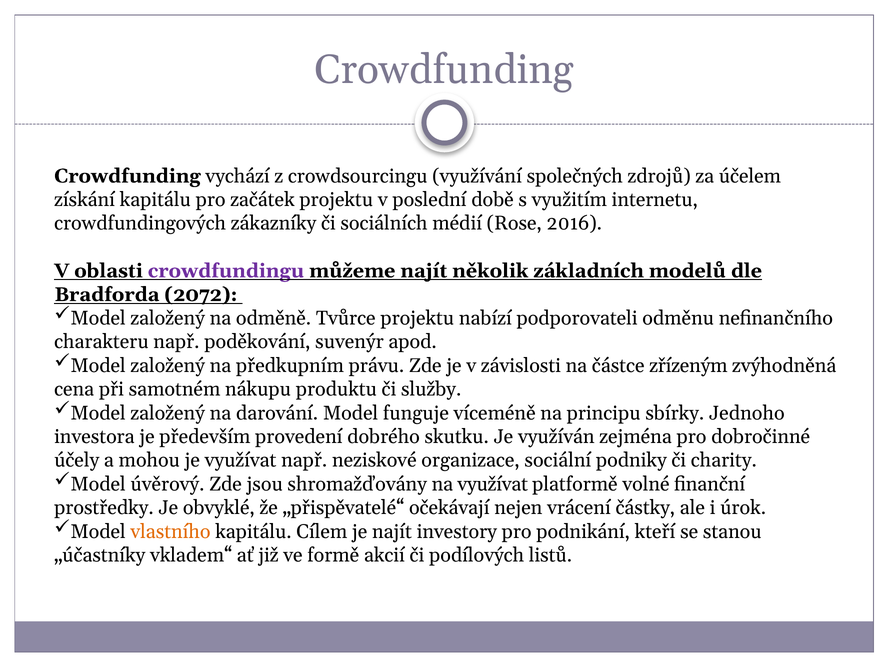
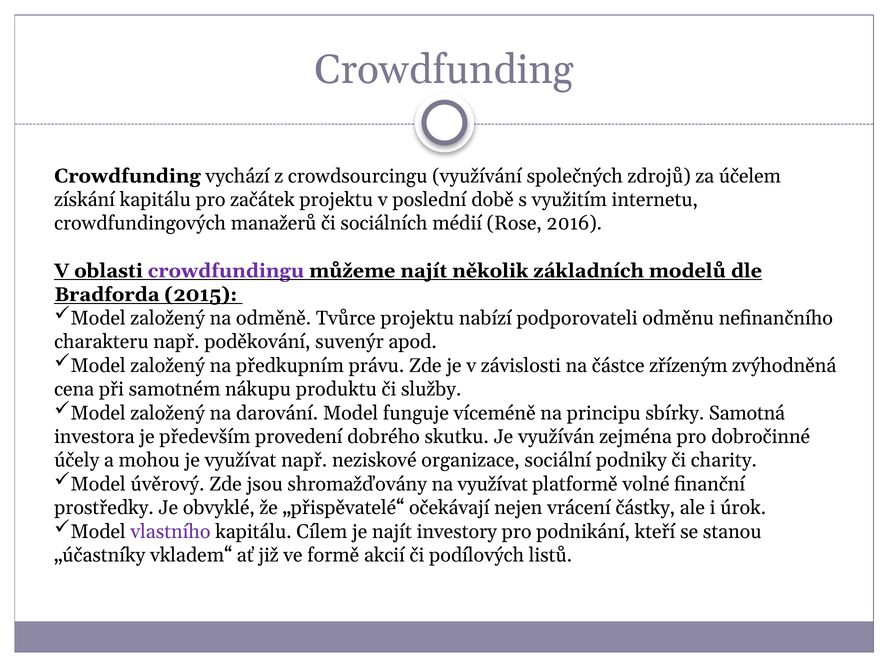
zákazníky: zákazníky -> manažerů (274, 223)
2072: 2072 -> 2015 (201, 294)
Jednoho: Jednoho -> Samotná (747, 413)
vlastního colour: orange -> purple (171, 531)
